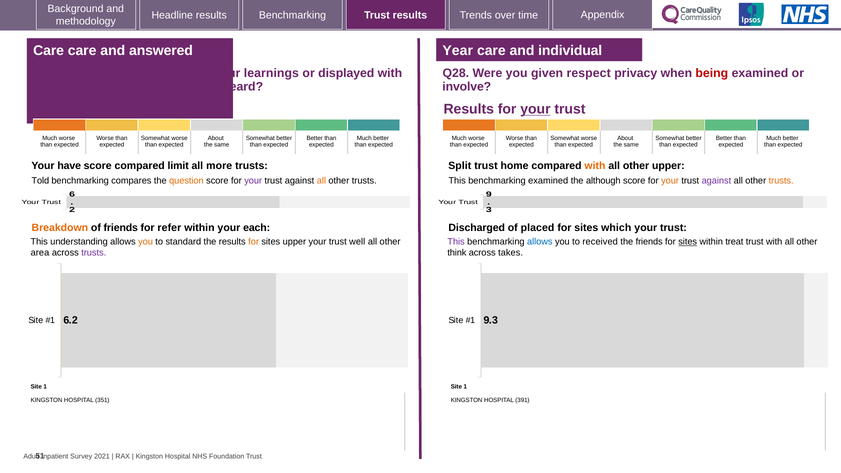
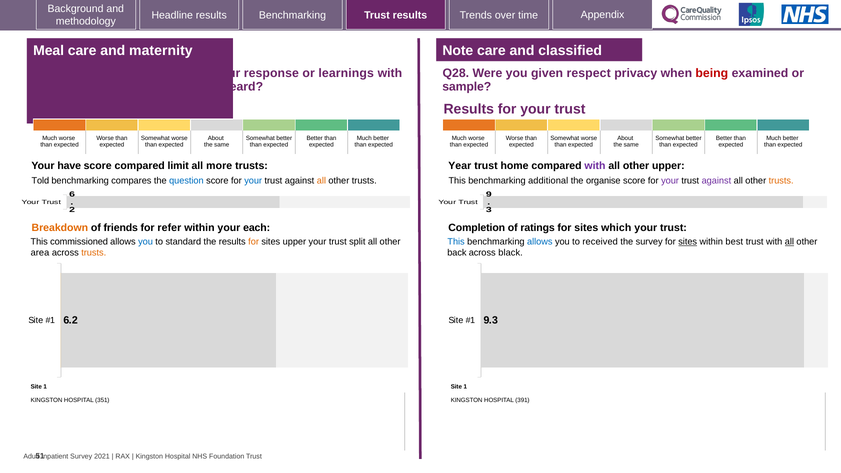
Care: Care -> Meal (49, 51)
answered: answered -> maternity (161, 51)
Year: Year -> Note (458, 51)
individual: individual -> classified (570, 51)
learnings: learnings -> response (271, 73)
displayed: displayed -> learnings (346, 73)
involve: involve -> sample (467, 87)
your underline: present -> none (535, 109)
Split: Split -> Year (460, 166)
with colour: orange -> purple (595, 166)
question colour: orange -> blue (186, 181)
your colour: purple -> blue (253, 181)
benchmarking examined: examined -> additional (548, 181)
although: although -> organise (603, 181)
your colour: orange -> purple (670, 181)
Discharged: Discharged -> Completion (477, 228)
placed: placed -> ratings (538, 228)
understanding: understanding -> commissioned (79, 242)
you colour: orange -> blue (146, 242)
well: well -> split (357, 242)
This colour: purple -> blue (456, 242)
the friends: friends -> survey (649, 242)
treat: treat -> best (734, 242)
all underline: none -> present (789, 242)
trusts colour: purple -> orange (94, 253)
think: think -> back (457, 253)
takes: takes -> black (511, 253)
